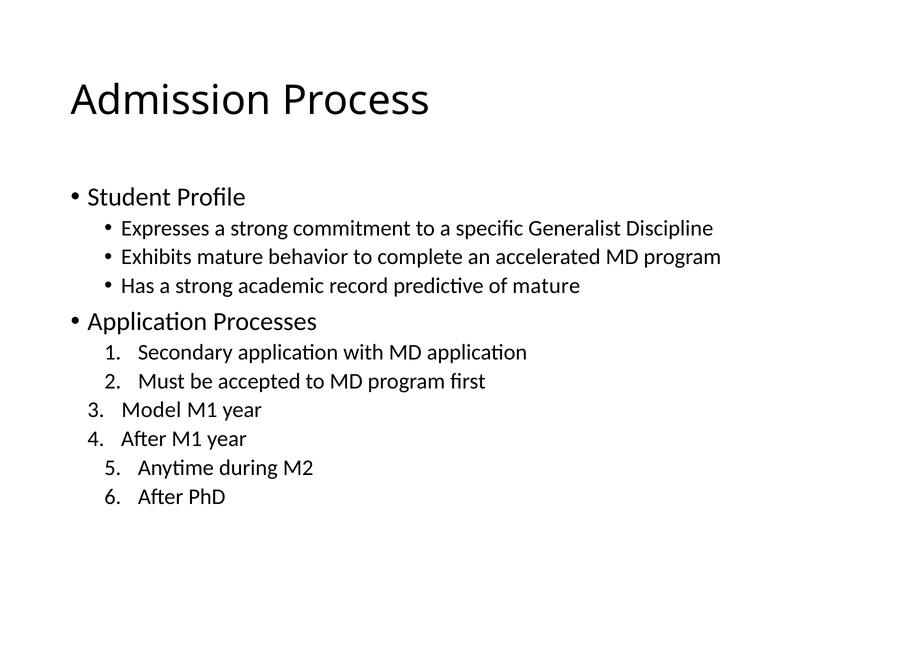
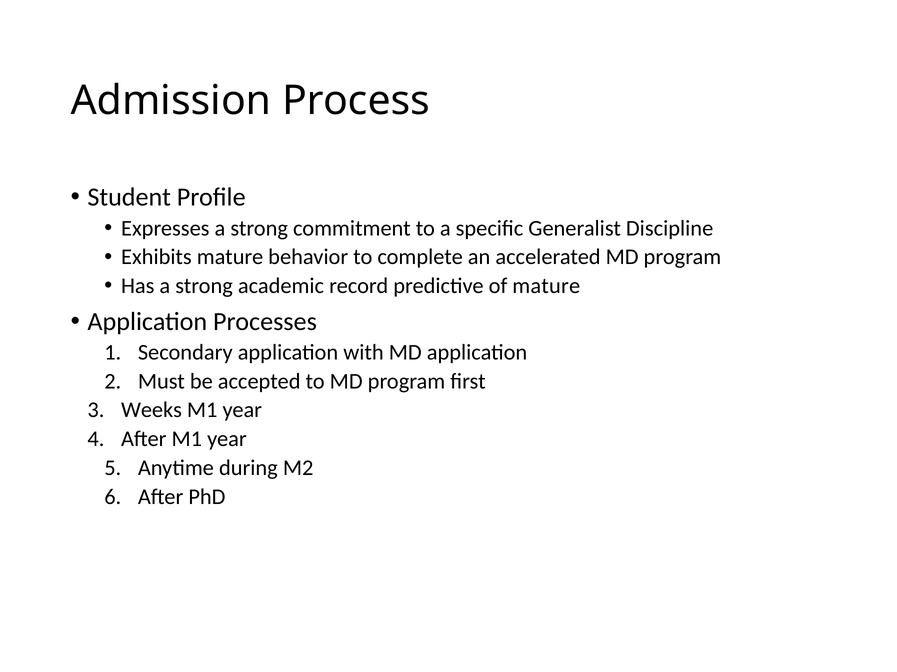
Model: Model -> Weeks (152, 411)
